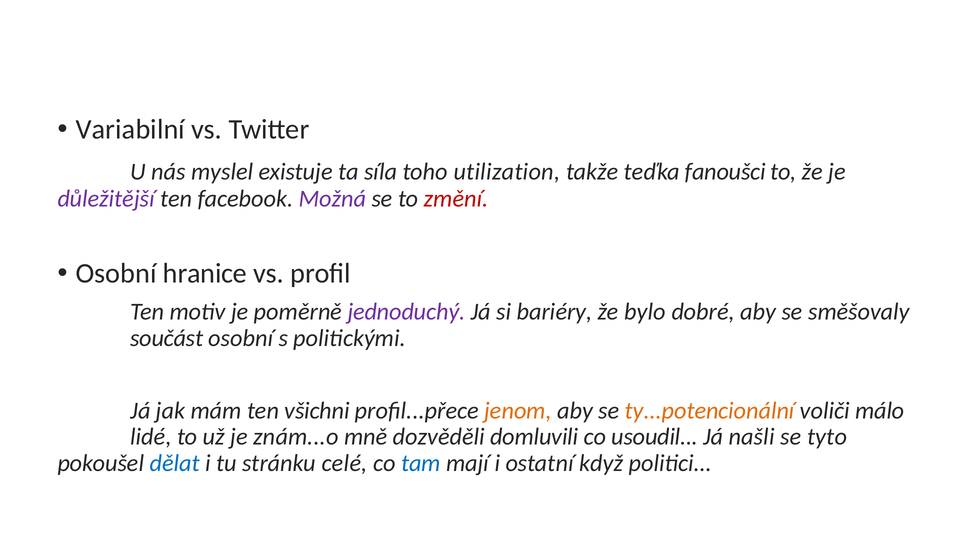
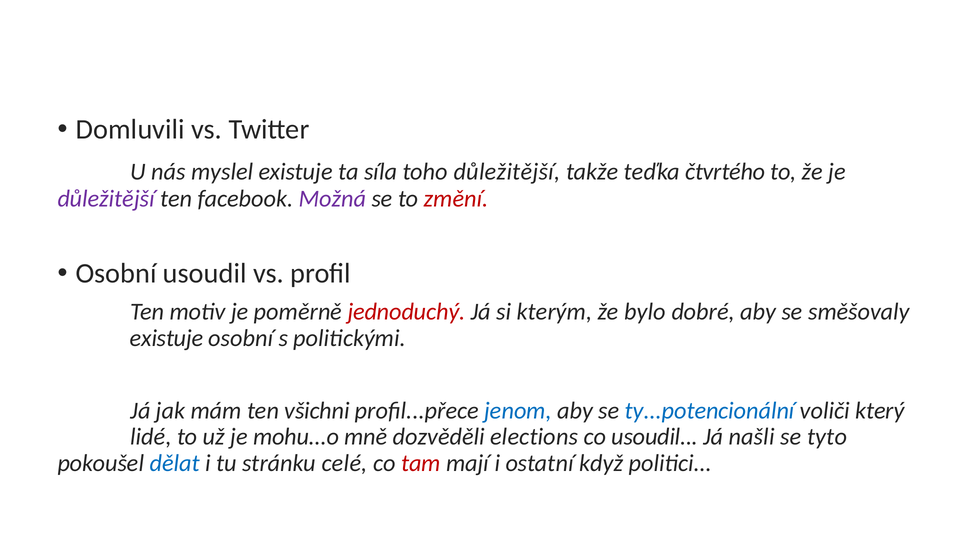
Variabilní: Variabilní -> Domluvili (130, 130)
toho utilization: utilization -> důležitější (507, 172)
fanoušci: fanoušci -> čtvrtého (725, 172)
Osobní hranice: hranice -> usoudil (205, 274)
jednoduchý colour: purple -> red (406, 312)
bariéry: bariéry -> kterým (554, 312)
součást: součást -> existuje (167, 338)
jenom colour: orange -> blue (518, 411)
ty...potencionální colour: orange -> blue (710, 411)
málo: málo -> který (880, 411)
znám...o: znám...o -> mohu...o (296, 437)
domluvili: domluvili -> elections (534, 437)
tam colour: blue -> red (421, 463)
